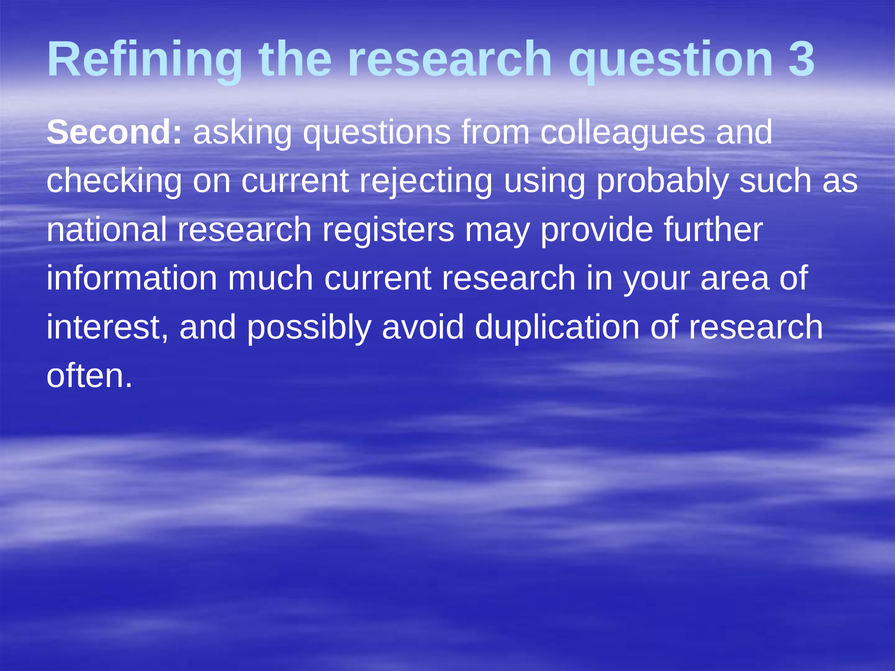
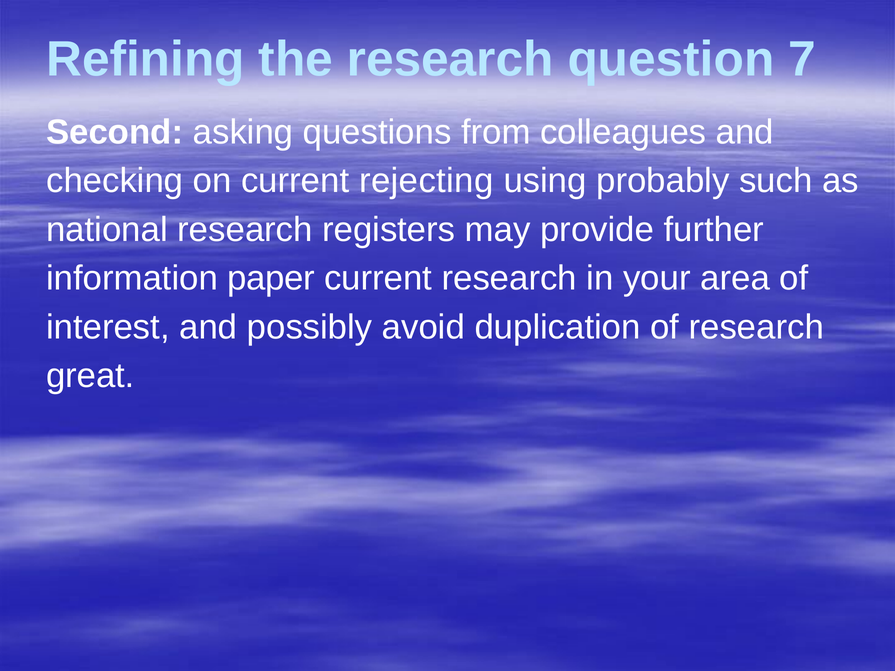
3: 3 -> 7 (802, 59)
much: much -> paper (271, 279)
often: often -> great (90, 376)
